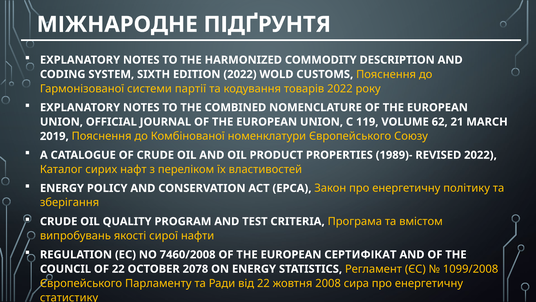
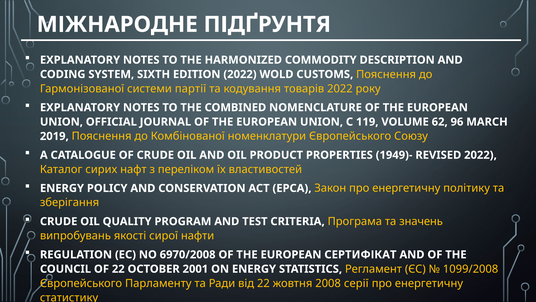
21: 21 -> 96 (457, 122)
1989)-: 1989)- -> 1949)- (394, 155)
вмістом: вмістом -> значень (421, 221)
7460/2008: 7460/2008 -> 6970/2008 (188, 254)
2078: 2078 -> 2001 (195, 269)
сира: сира -> серії (356, 283)
